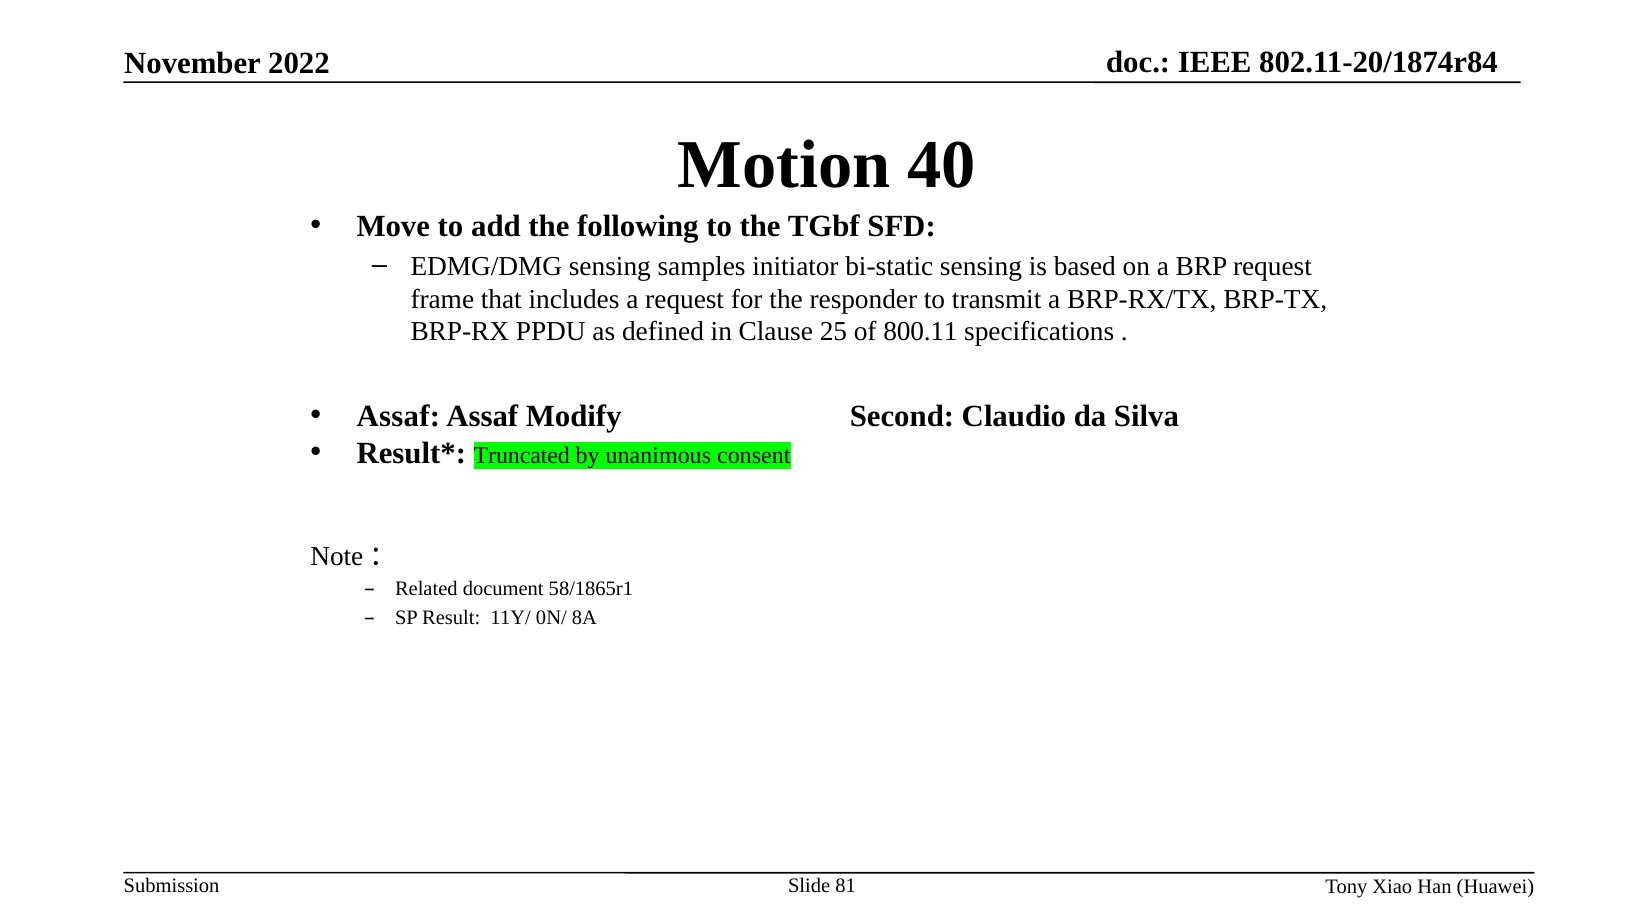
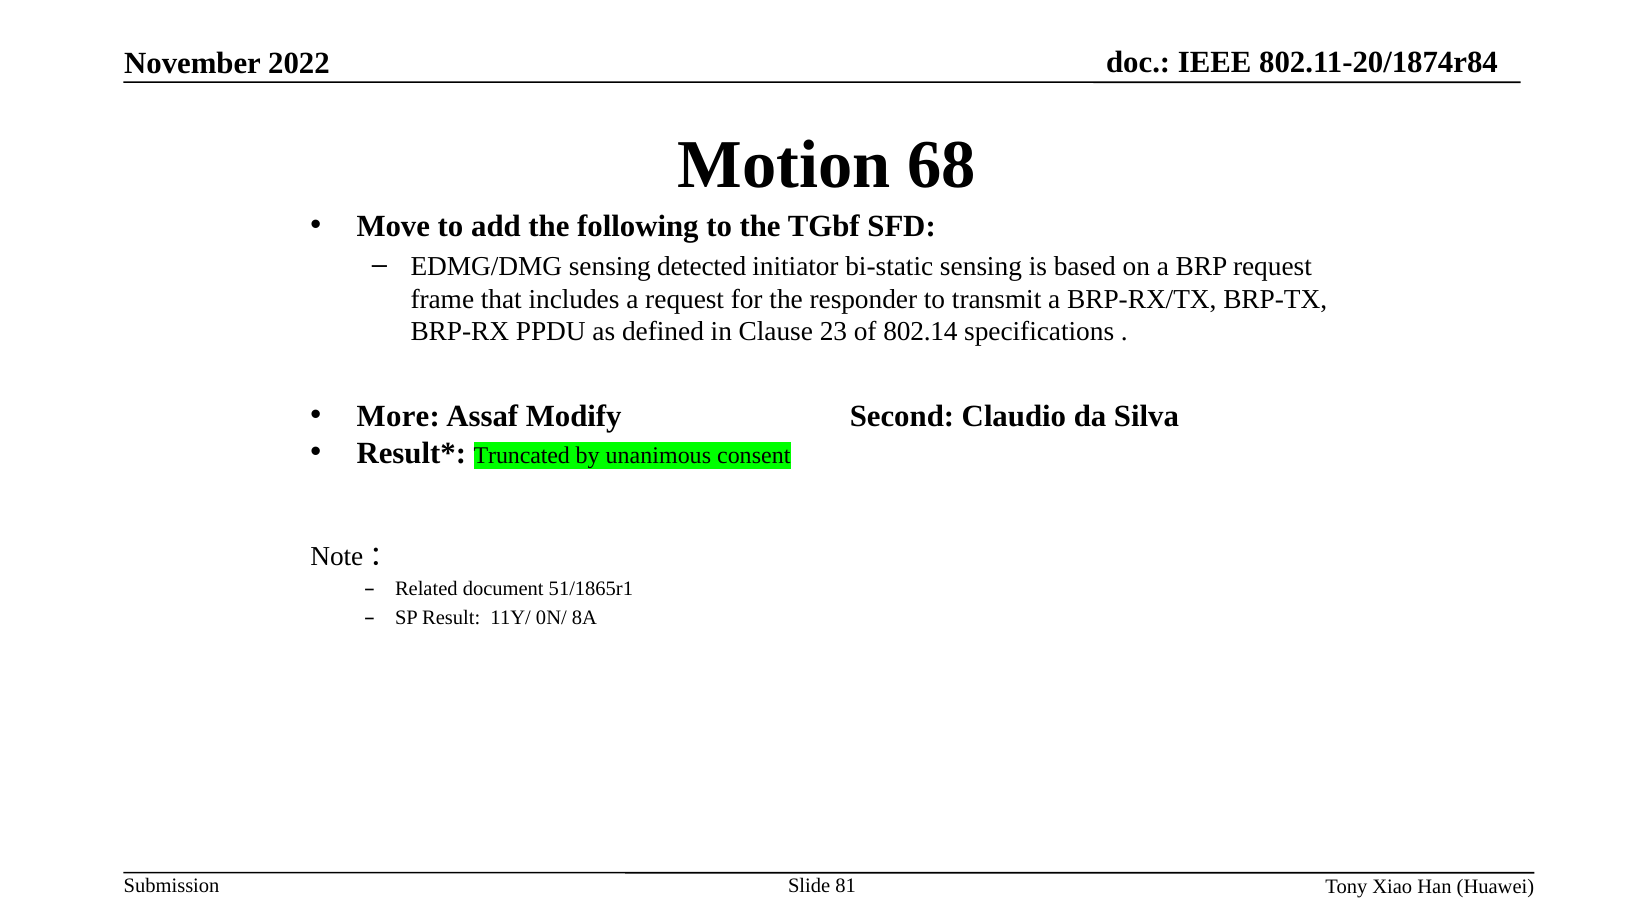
40: 40 -> 68 (942, 165)
samples: samples -> detected (702, 266)
25: 25 -> 23 (834, 332)
800.11: 800.11 -> 802.14 (921, 332)
Assaf: Assaf -> More (398, 417)
58/1865r1: 58/1865r1 -> 51/1865r1 (591, 590)
